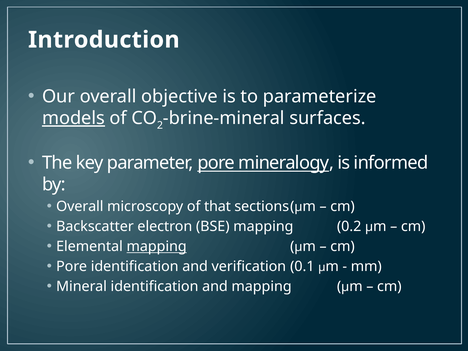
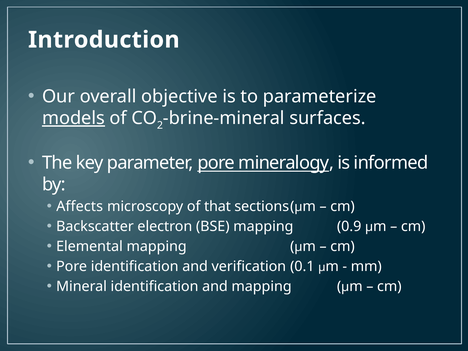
Overall: Overall -> Affects (80, 207)
0.2: 0.2 -> 0.9 (349, 227)
mapping underline: present -> none (157, 247)
